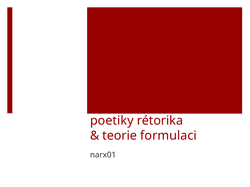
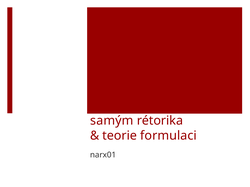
poetiky: poetiky -> samým (112, 121)
